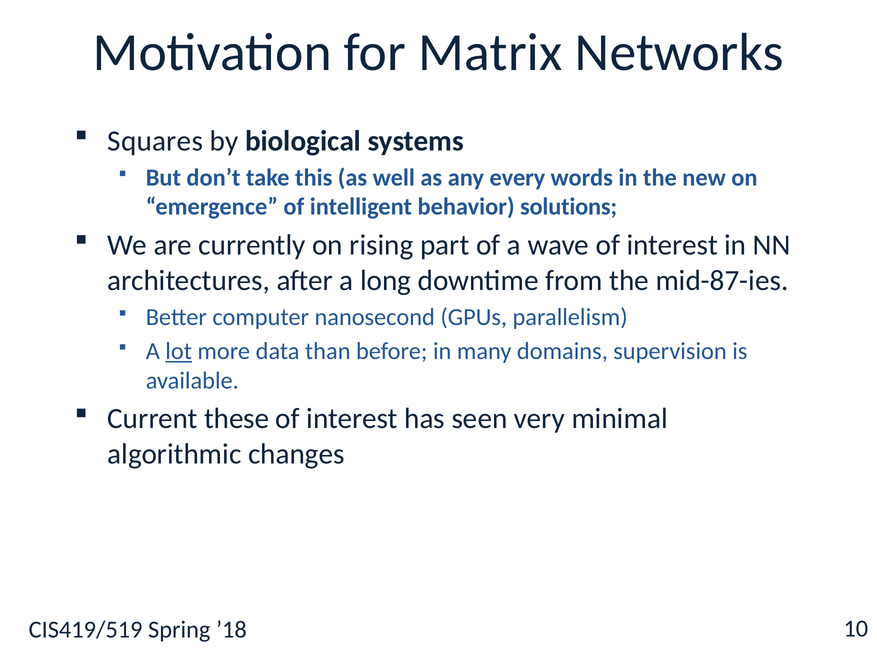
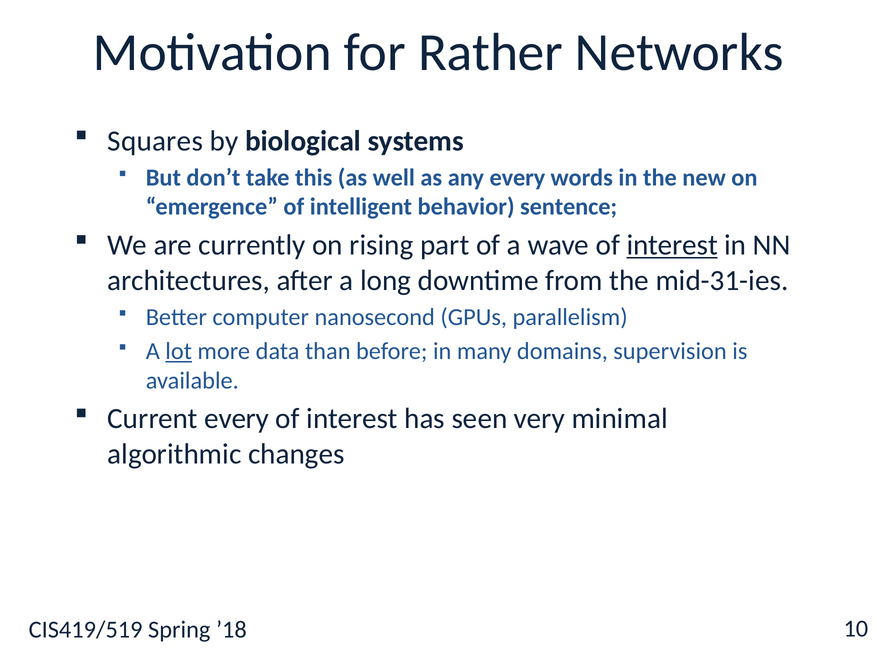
Matrix: Matrix -> Rather (491, 53)
solutions: solutions -> sentence (569, 207)
interest underline: none -> present (672, 245)
mid-87-ies: mid-87-ies -> mid-31-ies (722, 280)
Current these: these -> every (237, 419)
